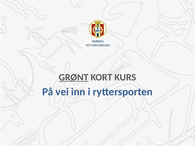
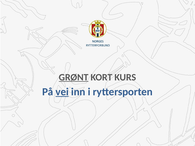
vei underline: none -> present (62, 92)
